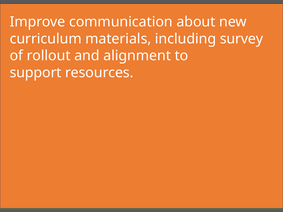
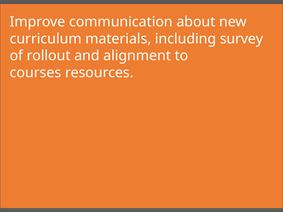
support: support -> courses (36, 73)
